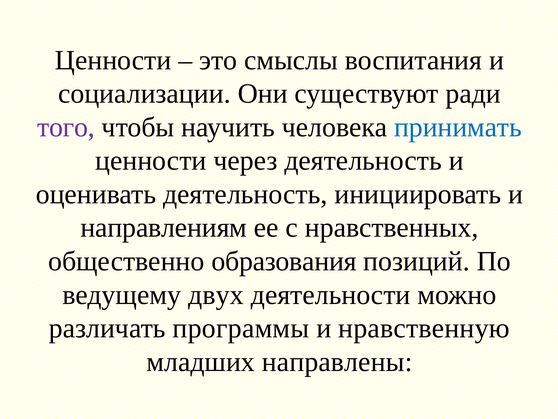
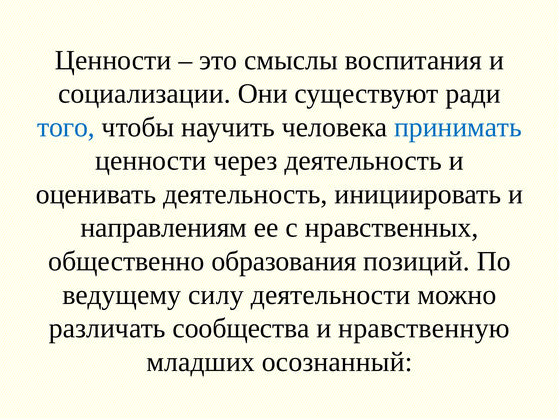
того colour: purple -> blue (66, 127)
двух: двух -> силу (216, 294)
программы: программы -> сообщества (241, 328)
направлены: направлены -> осознанный (337, 361)
